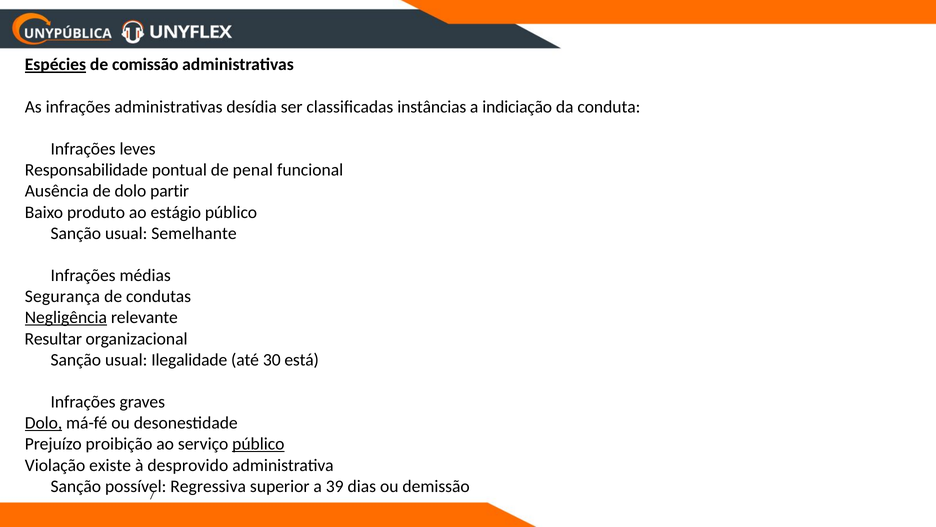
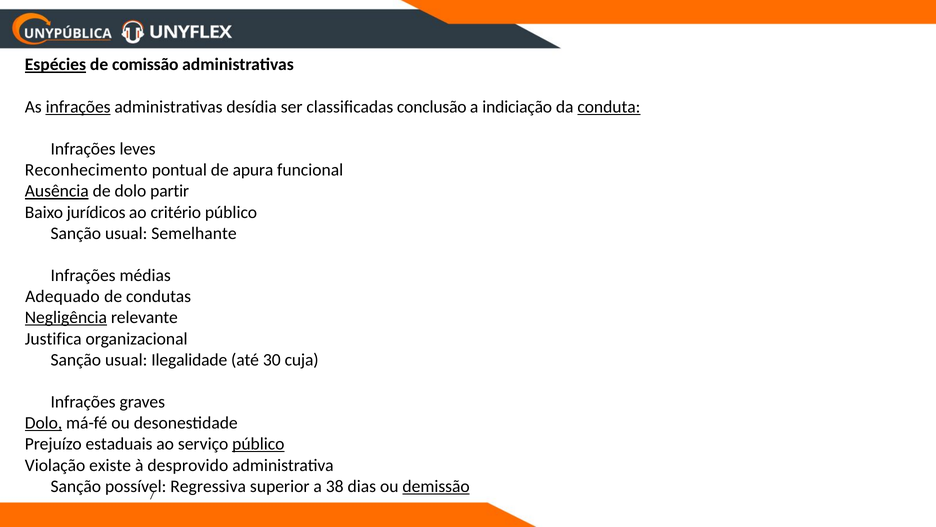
infrações underline: none -> present (78, 107)
instâncias: instâncias -> conclusão (432, 107)
conduta underline: none -> present (609, 107)
Responsabilidade: Responsabilidade -> Reconhecimento (86, 170)
penal: penal -> apura (253, 170)
Ausência underline: none -> present (57, 191)
produto: produto -> jurídicos (96, 212)
estágio: estágio -> critério (176, 212)
Segurança: Segurança -> Adequado (62, 296)
Resultar: Resultar -> Justifica (53, 338)
está: está -> cuja (302, 359)
proibição: proibição -> estaduais (119, 444)
39: 39 -> 38 (335, 486)
demissão underline: none -> present (436, 486)
